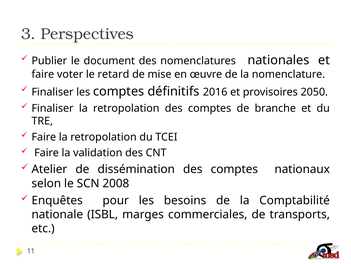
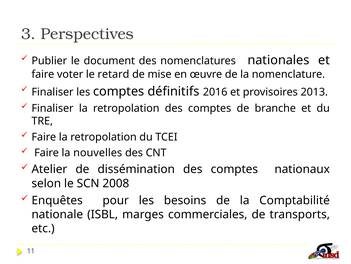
2050: 2050 -> 2013 (314, 92)
validation: validation -> nouvelles (98, 152)
